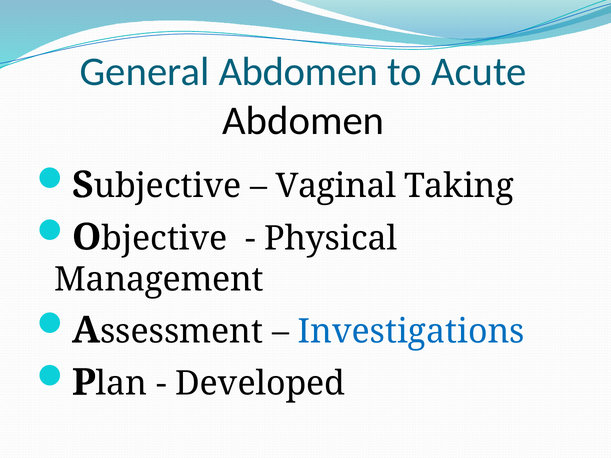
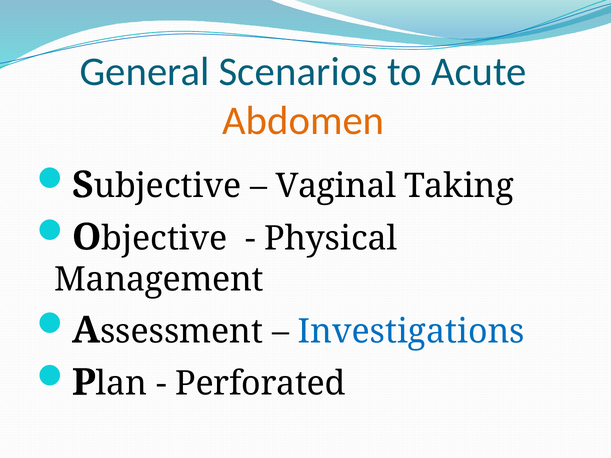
General Abdomen: Abdomen -> Scenarios (298, 72)
Abdomen colour: black -> orange (303, 121)
Developed: Developed -> Perforated (260, 384)
